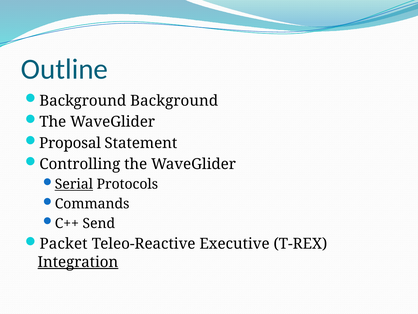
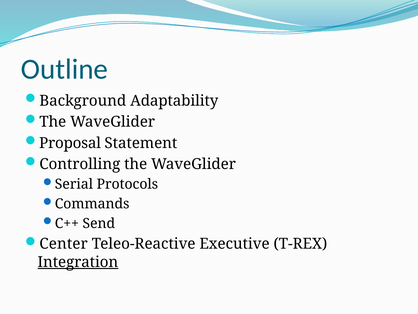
Background Background: Background -> Adaptability (174, 101)
Serial underline: present -> none (74, 184)
Packet: Packet -> Center (64, 244)
